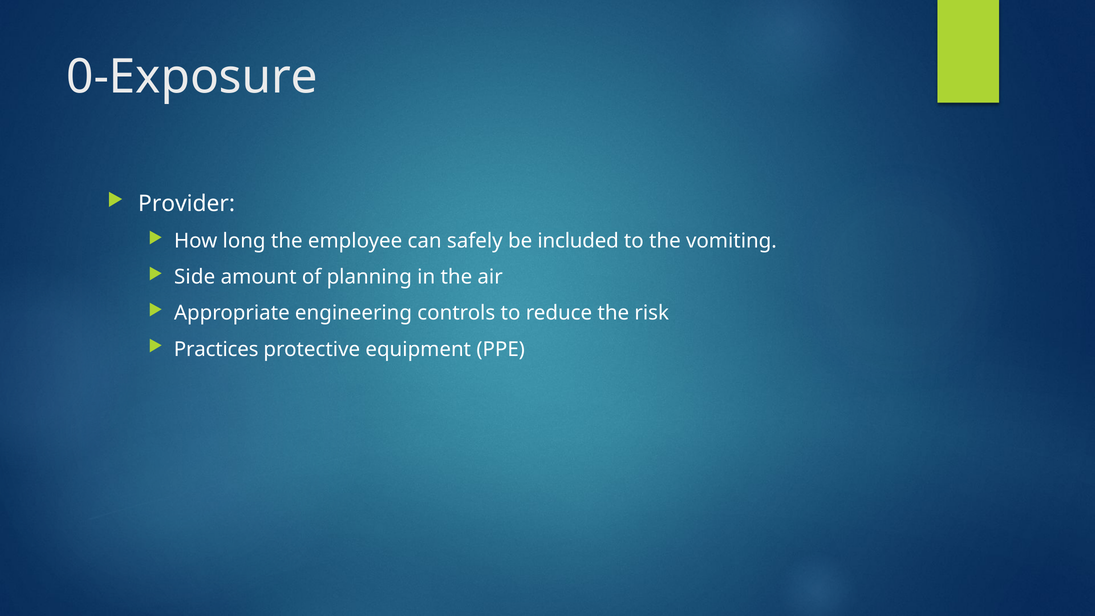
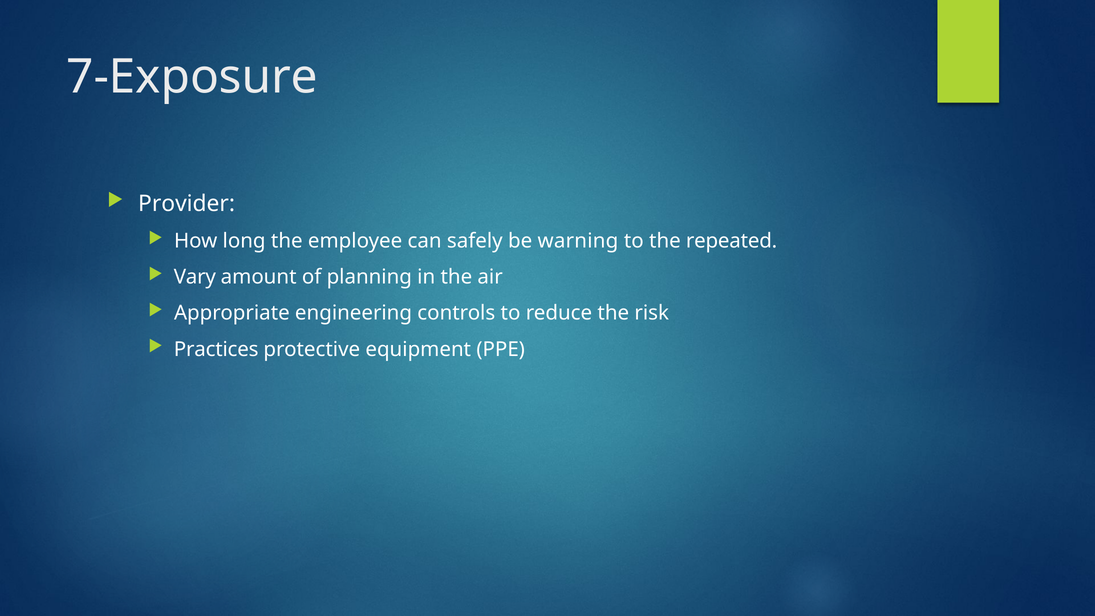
0-Exposure: 0-Exposure -> 7-Exposure (192, 77)
included: included -> warning (578, 241)
vomiting: vomiting -> repeated (732, 241)
Side: Side -> Vary (195, 277)
